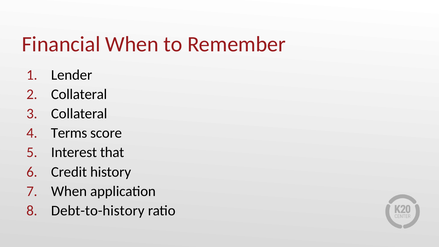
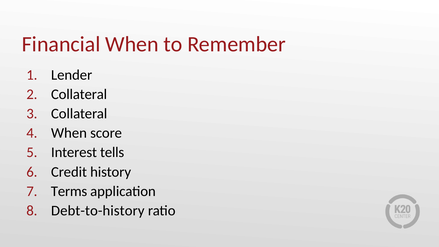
Terms: Terms -> When (69, 133)
that: that -> tells (112, 152)
When: When -> Terms (69, 191)
